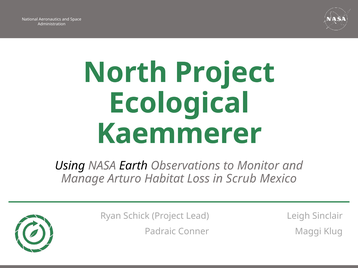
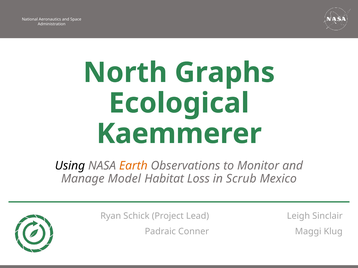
North Project: Project -> Graphs (225, 73)
Earth colour: black -> orange (133, 166)
Arturo: Arturo -> Model (124, 179)
